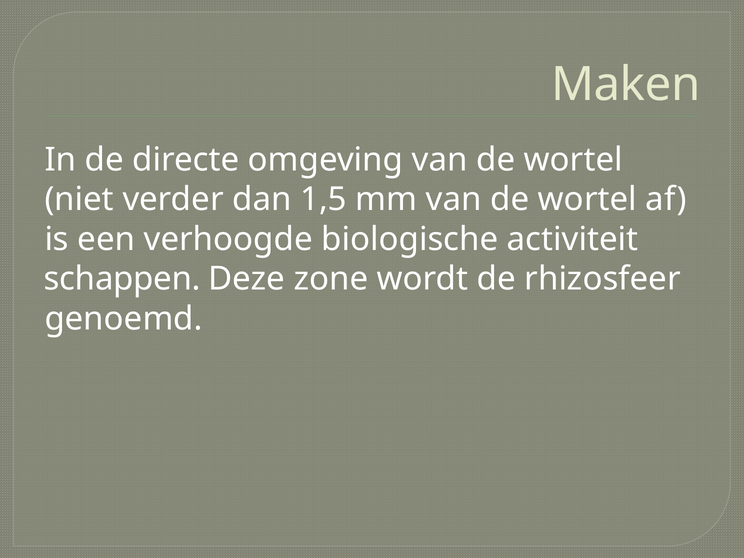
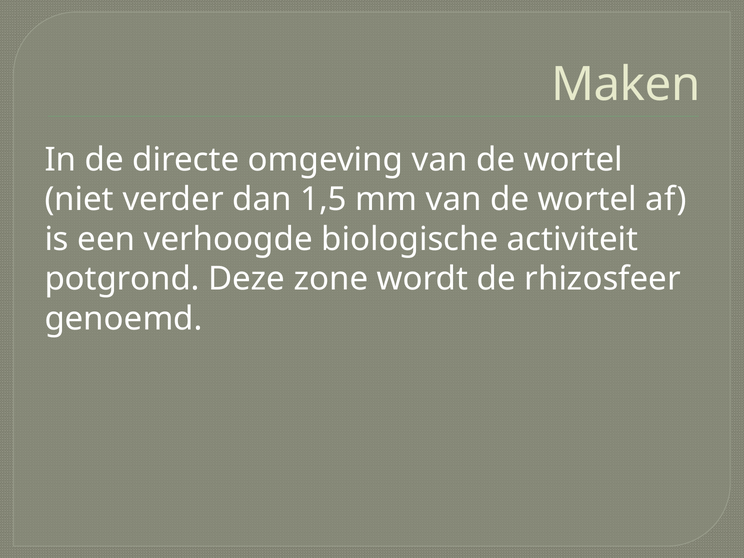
schappen: schappen -> potgrond (122, 279)
